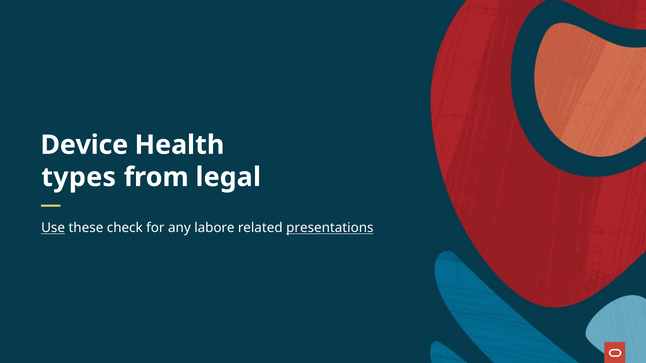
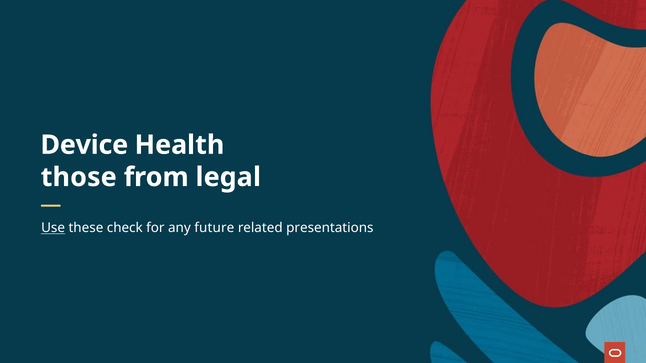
types: types -> those (79, 177)
labore: labore -> future (214, 228)
presentations underline: present -> none (330, 228)
